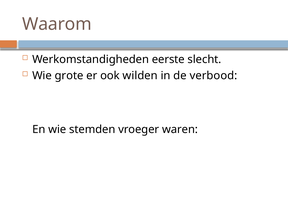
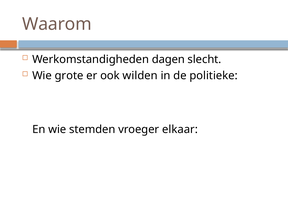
eerste: eerste -> dagen (168, 59)
verbood: verbood -> politieke (214, 76)
waren: waren -> elkaar (180, 129)
